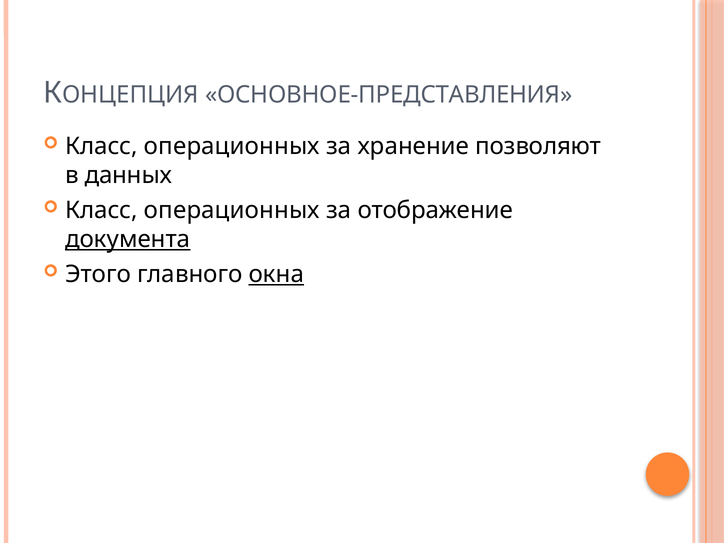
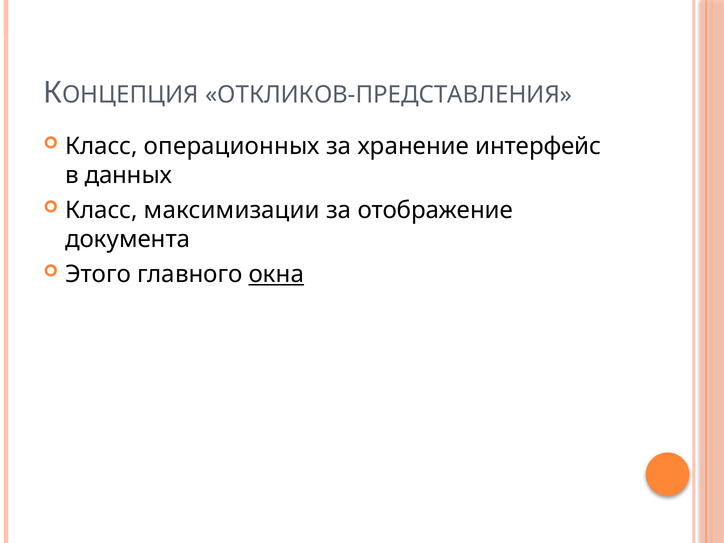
ОСНОВНОЕ-ПРЕДСТАВЛЕНИЯ: ОСНОВНОЕ-ПРЕДСТАВЛЕНИЯ -> ОТКЛИКОВ-ПРЕДСТАВЛЕНИЯ (389, 95)
позволяют: позволяют -> интерфейс (538, 146)
операционных: операционных -> максимизации (232, 210)
документа underline: present -> none (128, 239)
